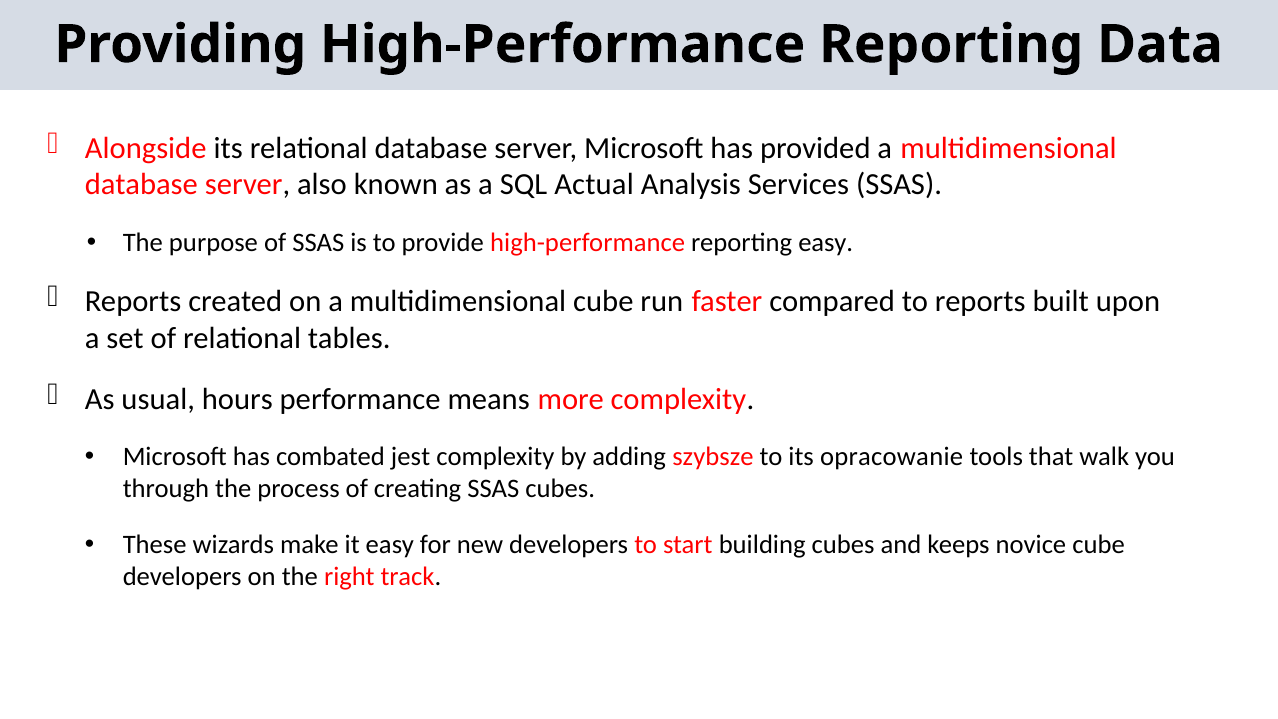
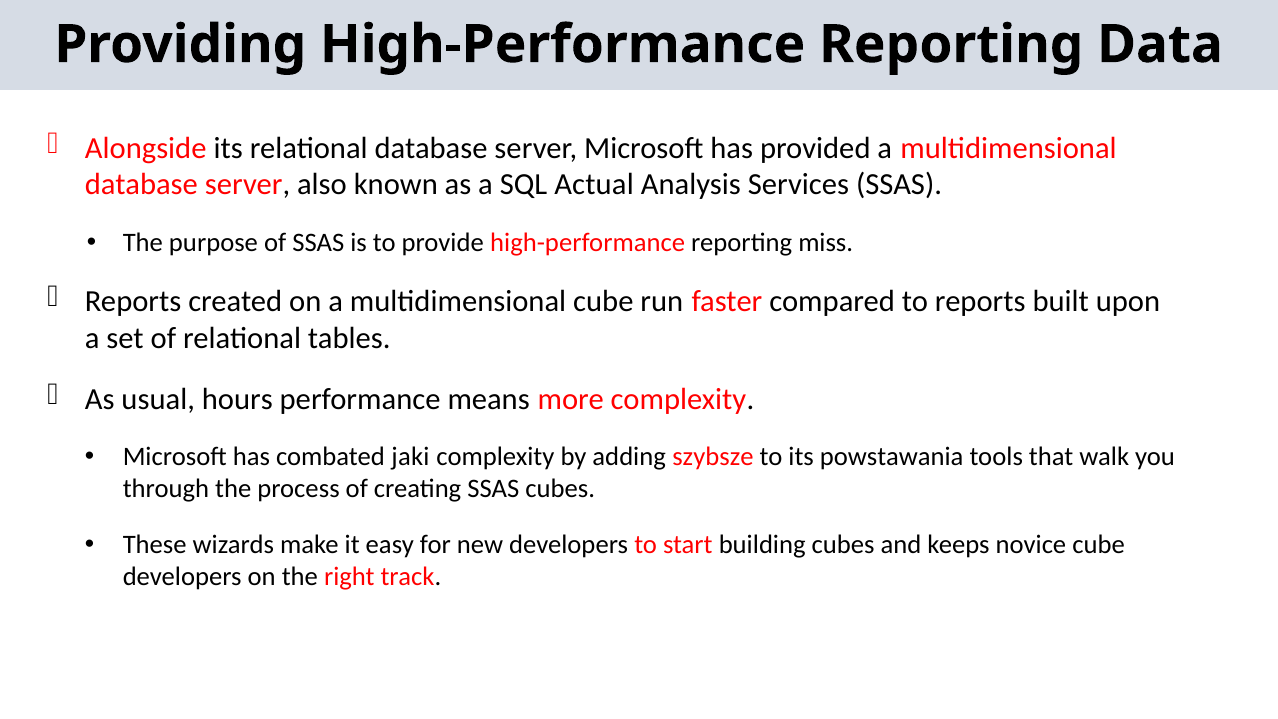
reporting easy: easy -> miss (826, 243)
jest: jest -> jaki (410, 457)
opracowanie: opracowanie -> powstawania (892, 457)
